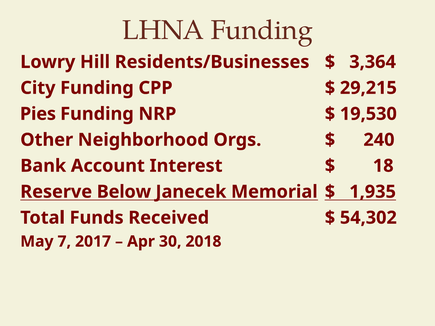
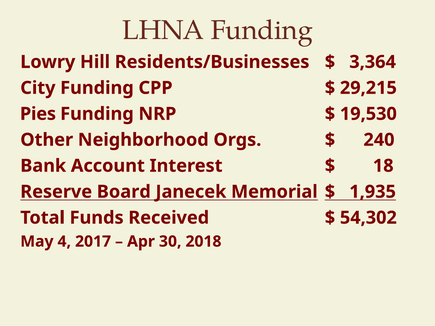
Below: Below -> Board (124, 192)
7: 7 -> 4 (64, 242)
